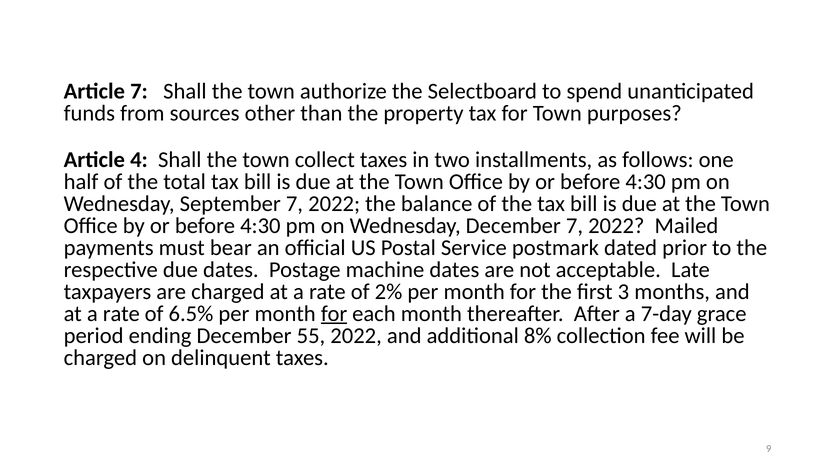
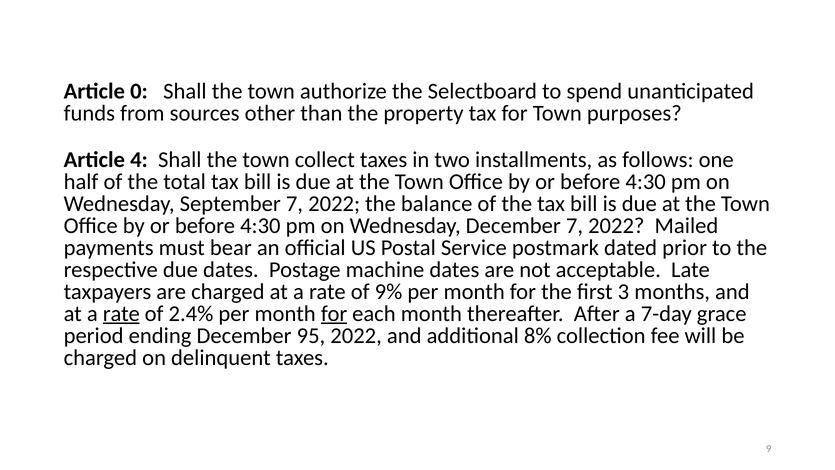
Article 7: 7 -> 0 (139, 91)
2%: 2% -> 9% (389, 291)
rate underline: none -> present (121, 313)
6.5%: 6.5% -> 2.4% (191, 313)
55: 55 -> 95 (311, 335)
